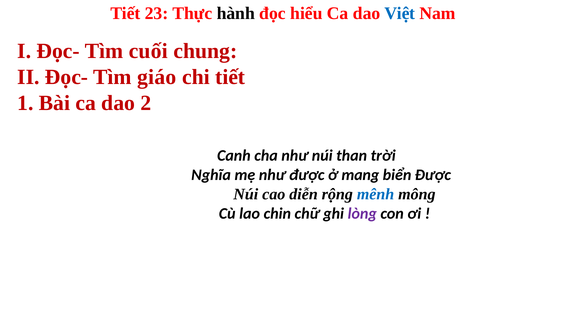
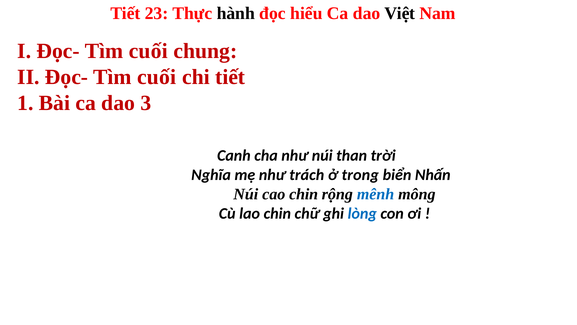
Việt colour: blue -> black (400, 13)
II Đọc- Tìm giáo: giáo -> cuối (157, 77)
2: 2 -> 3 (146, 103)
như được: được -> trách (307, 175)
mang: mang -> trong (360, 175)
biển Được: Được -> Nhấn (433, 175)
cao diễn: diễn -> chin (304, 194)
lòng colour: purple -> blue (362, 213)
